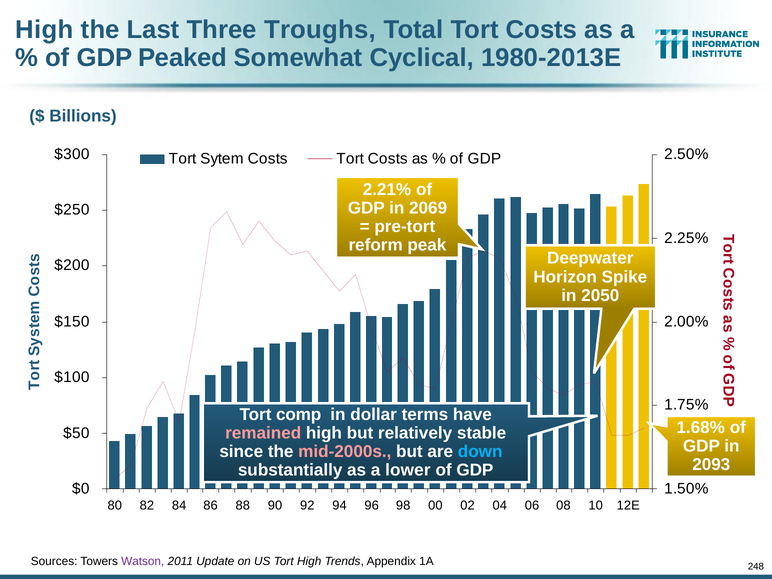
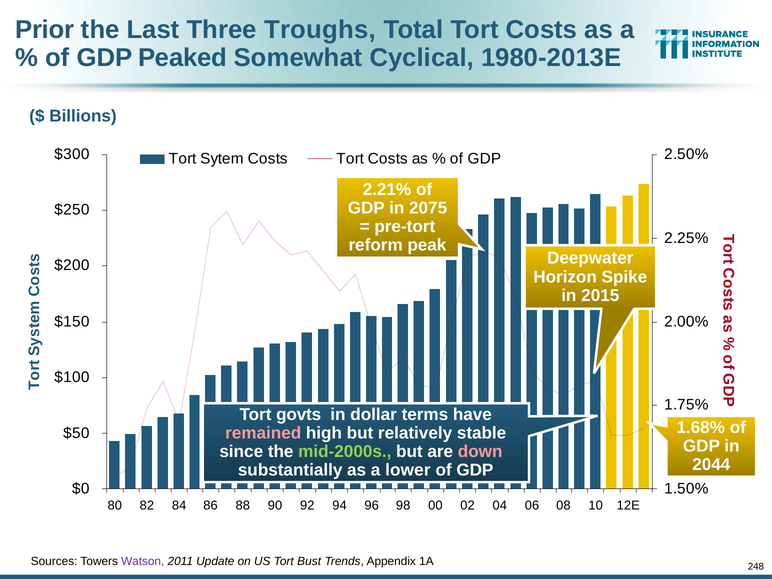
High: High -> Prior (45, 30)
2069: 2069 -> 2075 (428, 208)
2050: 2050 -> 2015 (600, 295)
comp: comp -> govts (299, 415)
mid-2000s colour: pink -> light green (345, 452)
down colour: light blue -> pink (480, 452)
2093: 2093 -> 2044 (711, 465)
Tort High: High -> Bust (309, 561)
